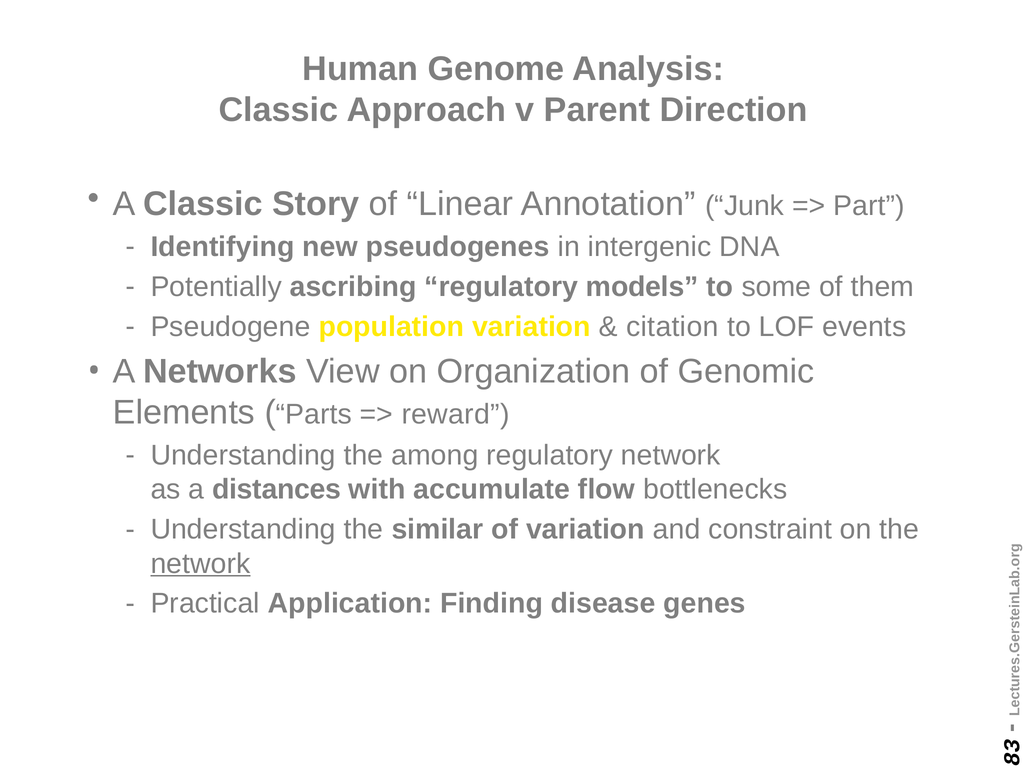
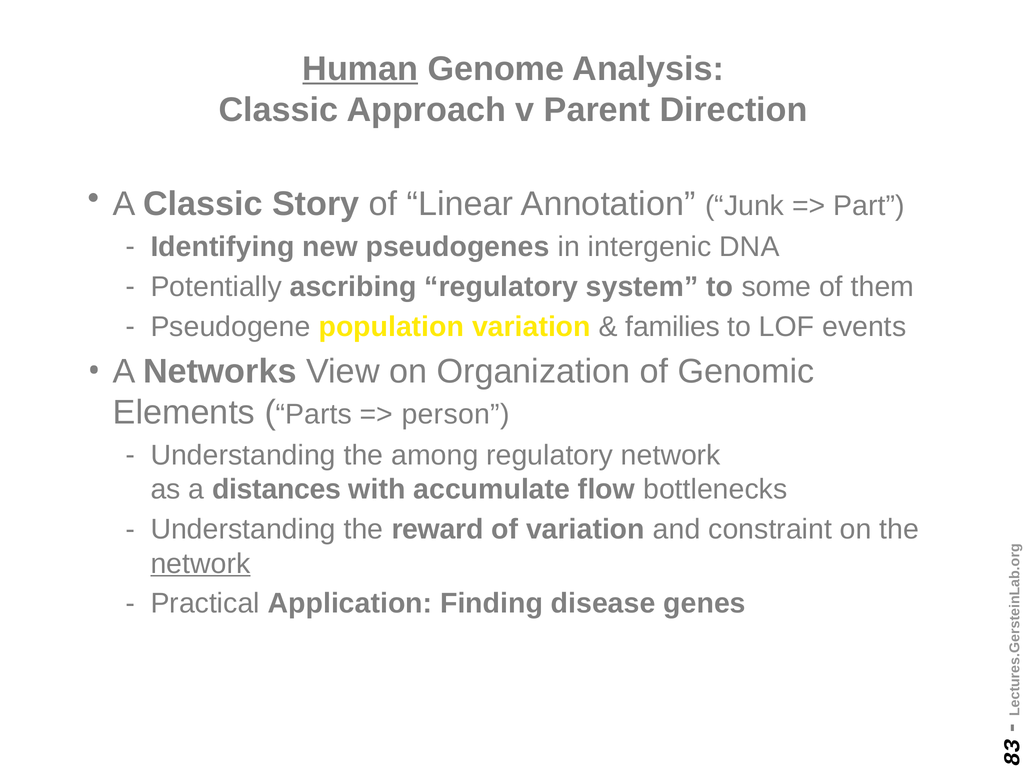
Human underline: none -> present (360, 69)
models: models -> system (642, 287)
citation: citation -> families (673, 327)
reward: reward -> person (456, 414)
similar: similar -> reward (438, 529)
